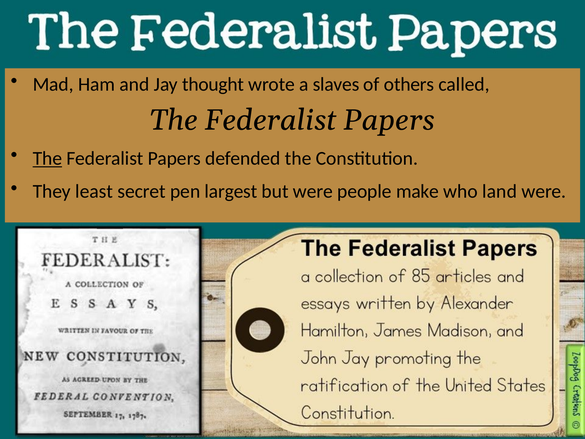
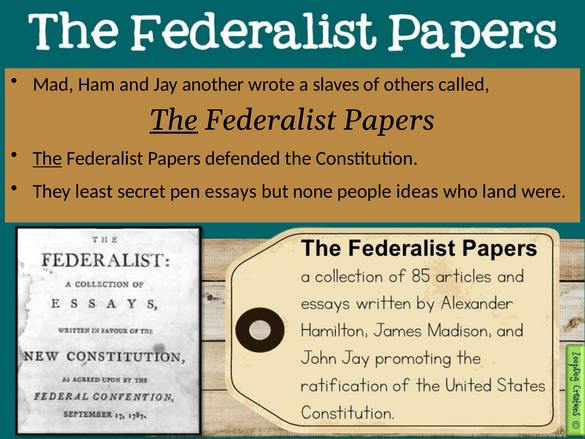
thought: thought -> another (213, 84)
The underline: none -> present (174, 120)
largest: largest -> essays (231, 191)
but were: were -> none (313, 191)
make: make -> ideas (417, 191)
